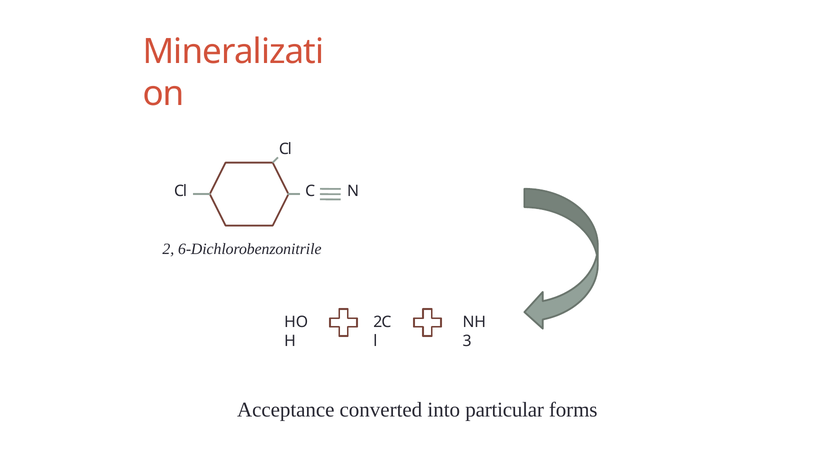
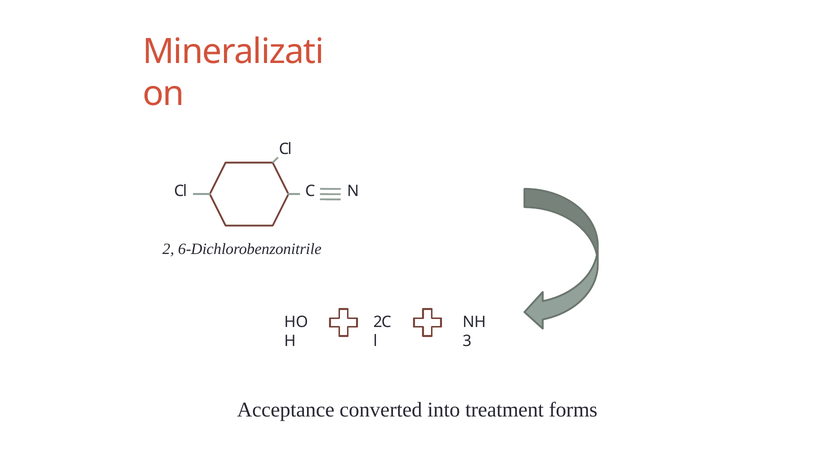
particular: particular -> treatment (505, 410)
